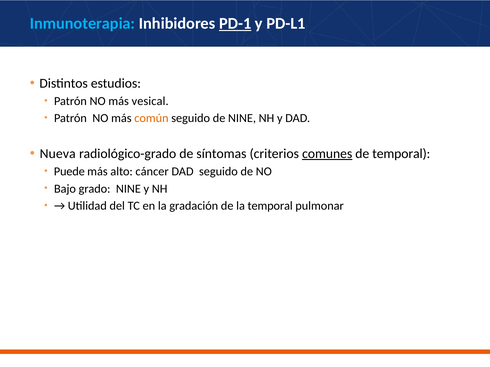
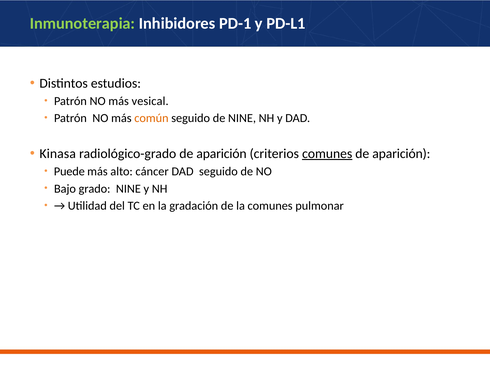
Inmunoterapia colour: light blue -> light green (83, 24)
PD-1 underline: present -> none (235, 24)
Nueva: Nueva -> Kinasa (58, 154)
radiológico-grado de síntomas: síntomas -> aparición (221, 154)
temporal: temporal -> aparición (401, 154)
la temporal: temporal -> comunes (270, 206)
